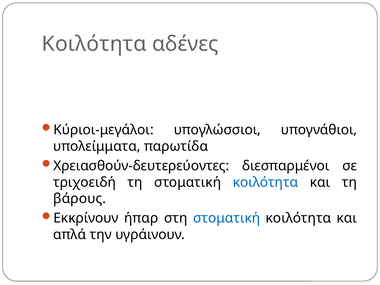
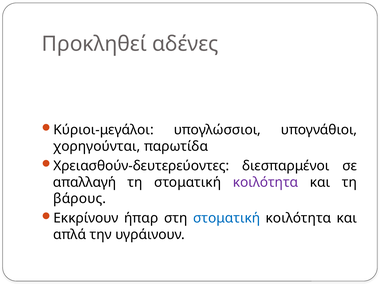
Κοιλότητα: Κοιλότητα -> Προκληθεί (94, 44)
υπολείμματα: υπολείμματα -> χορηγούνται (97, 146)
τριχοειδή: τριχοειδή -> απαλλαγή (85, 182)
κοιλότητα colour: blue -> purple (266, 182)
